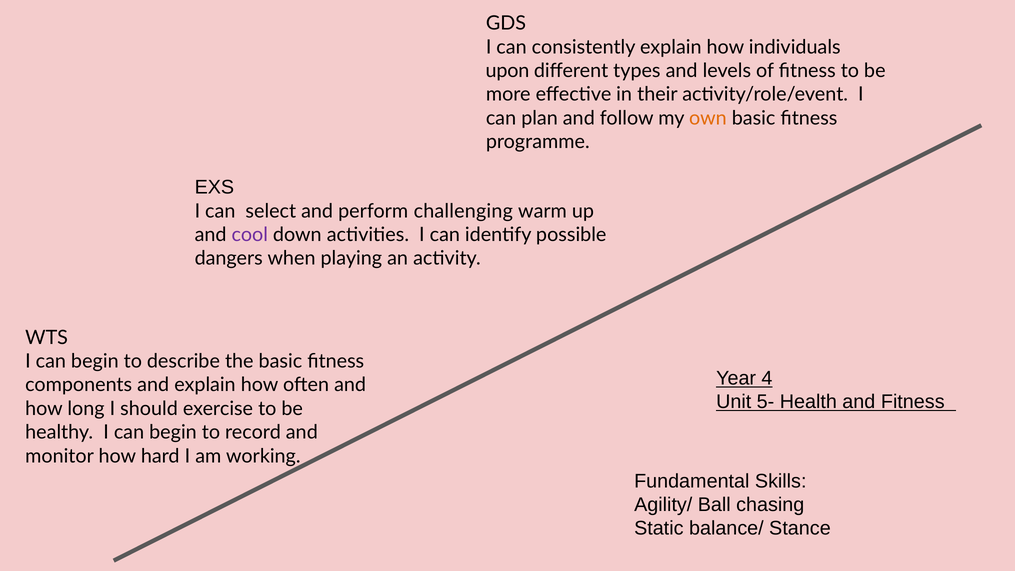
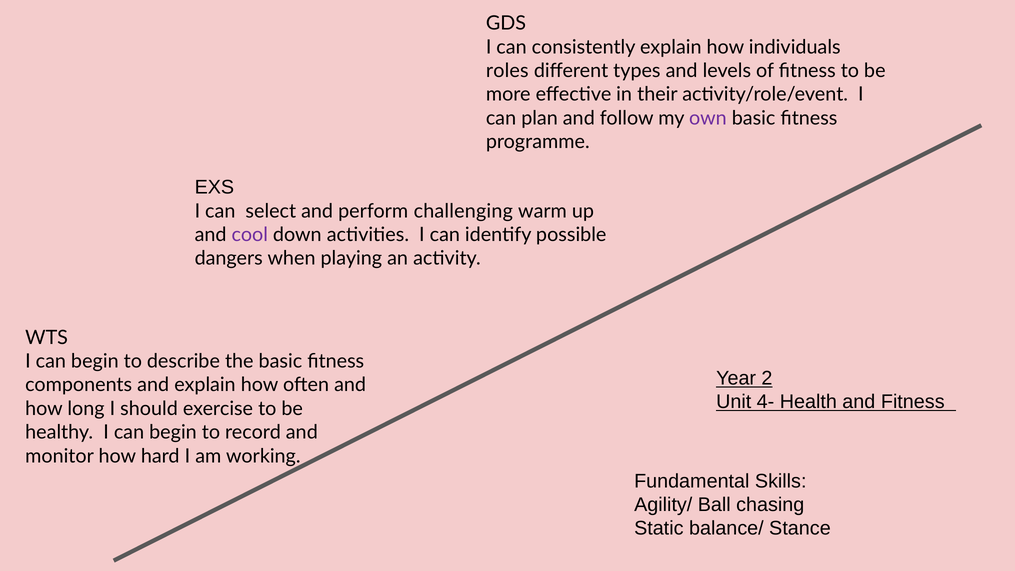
upon: upon -> roles (507, 71)
own colour: orange -> purple (708, 118)
4: 4 -> 2 (767, 378)
5-: 5- -> 4- (765, 402)
